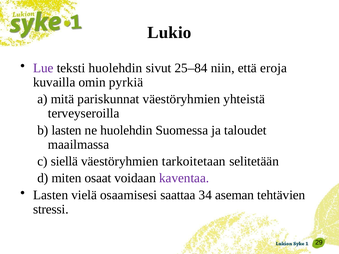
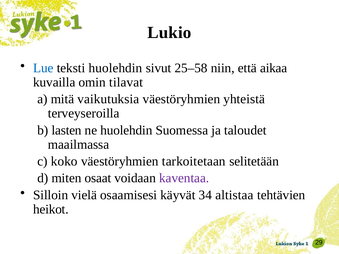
Lue colour: purple -> blue (43, 68)
25–84: 25–84 -> 25–58 (191, 68)
eroja: eroja -> aikaa (274, 68)
pyrkiä: pyrkiä -> tilavat (126, 82)
pariskunnat: pariskunnat -> vaikutuksia (108, 99)
siellä: siellä -> koko (64, 161)
Lasten: Lasten -> Silloin (51, 195)
saattaa: saattaa -> käyvät (178, 195)
aseman: aseman -> altistaa (234, 195)
stressi: stressi -> heikot (51, 209)
